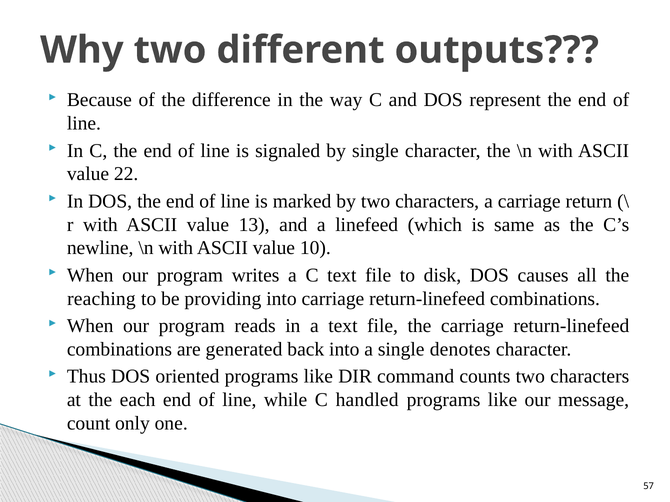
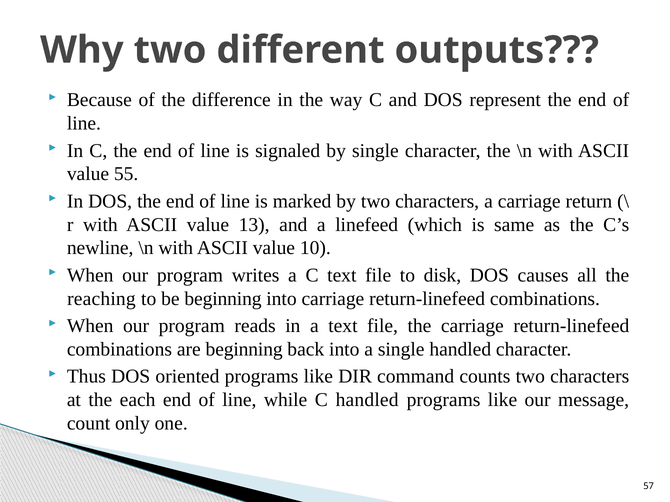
22: 22 -> 55 (126, 174)
be providing: providing -> beginning (223, 299)
are generated: generated -> beginning (244, 350)
single denotes: denotes -> handled (460, 350)
